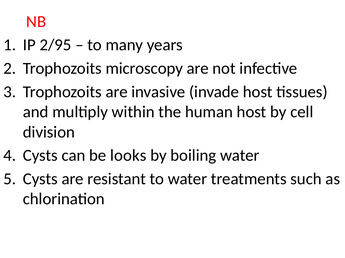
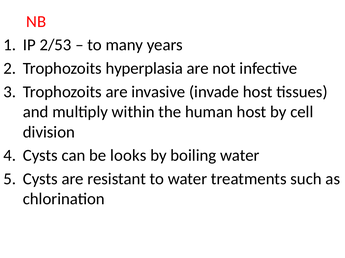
2/95: 2/95 -> 2/53 (55, 45)
microscopy: microscopy -> hyperplasia (144, 69)
